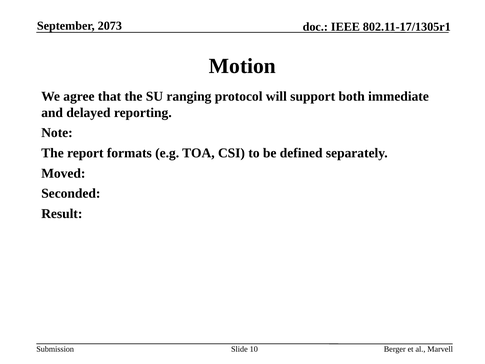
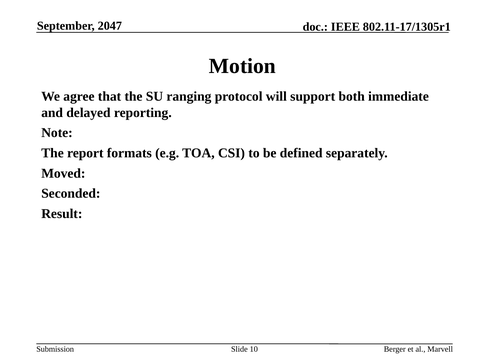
2073: 2073 -> 2047 (110, 26)
